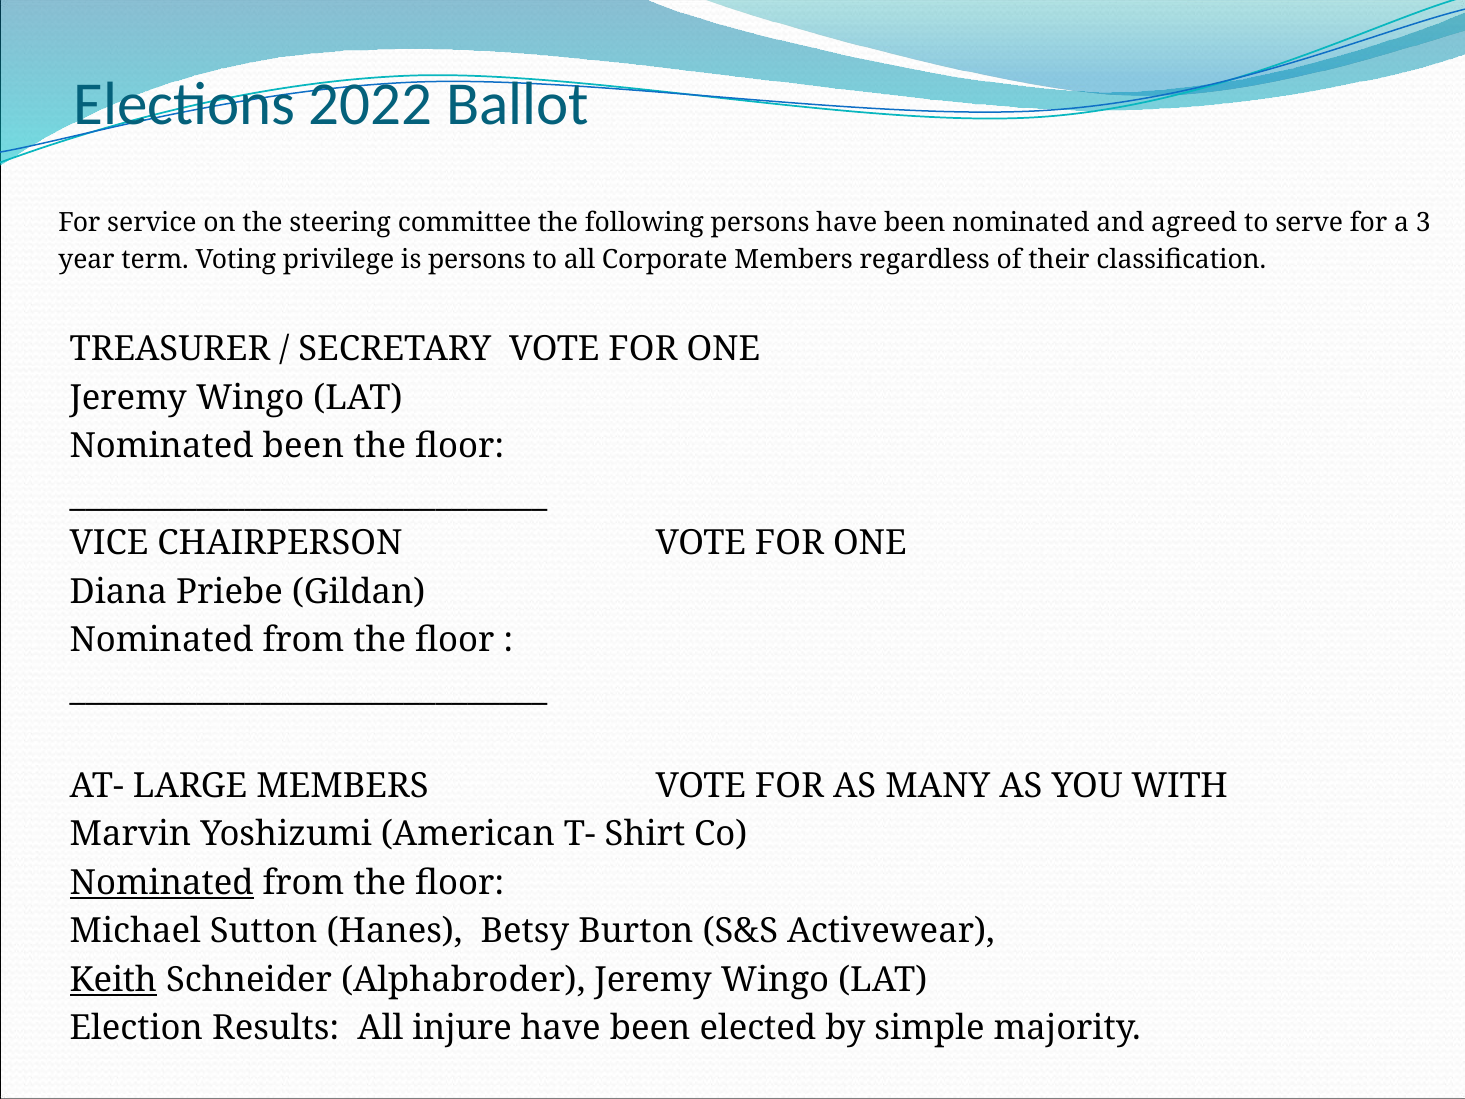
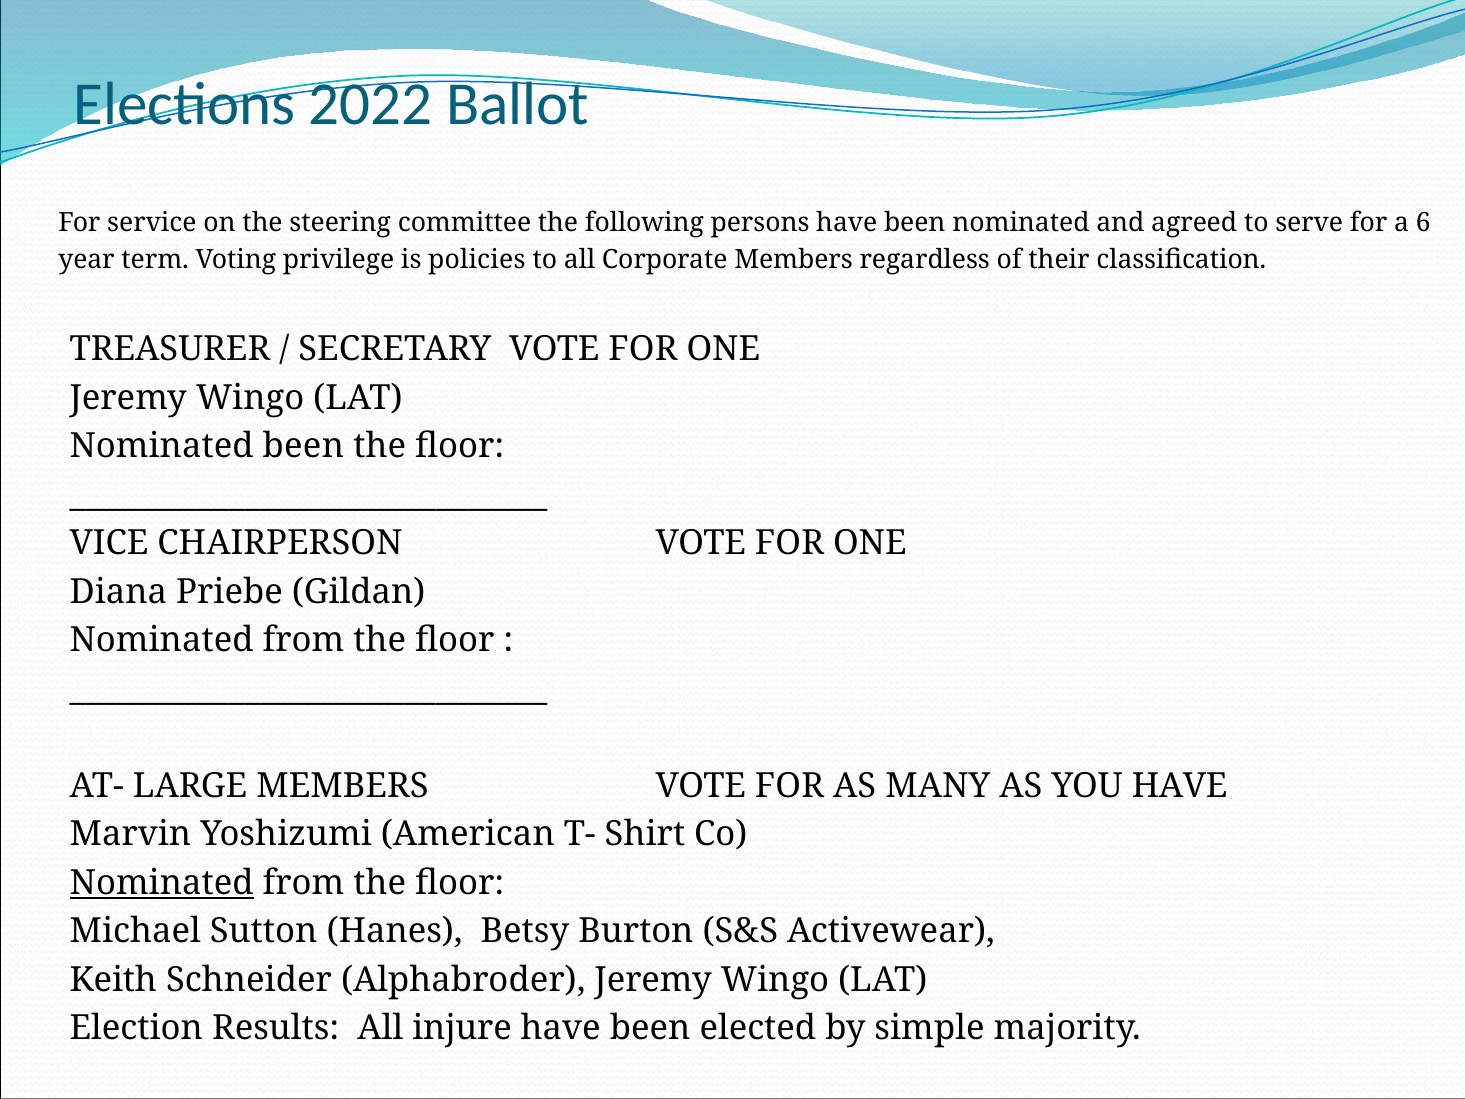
3: 3 -> 6 (1423, 222)
is persons: persons -> policies (477, 259)
YOU WITH: WITH -> HAVE (1180, 786)
Keith underline: present -> none (113, 980)
